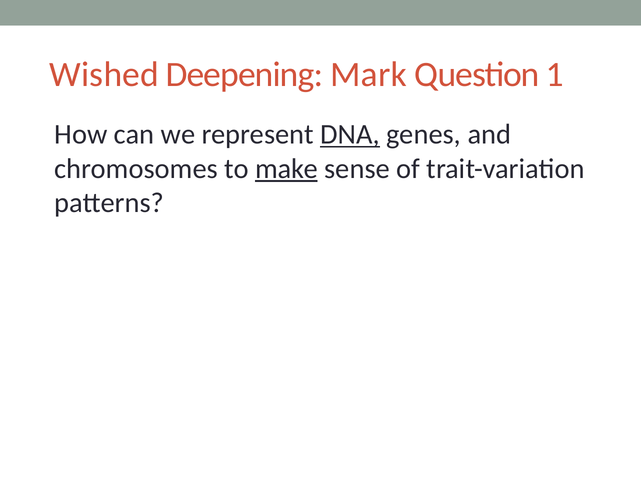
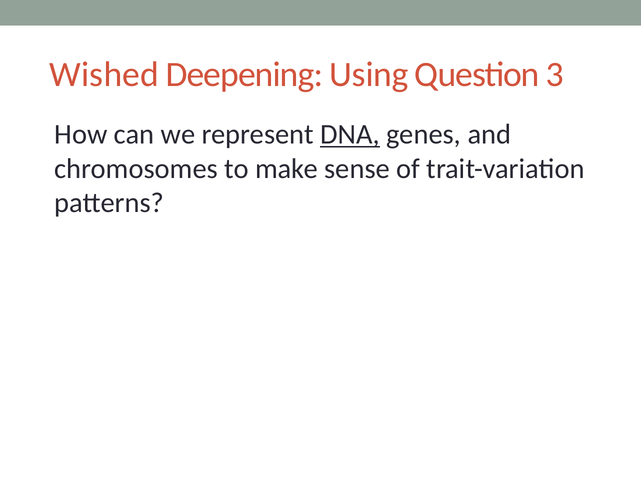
Mark: Mark -> Using (369, 75)
1: 1 -> 3 (555, 75)
make underline: present -> none (287, 169)
